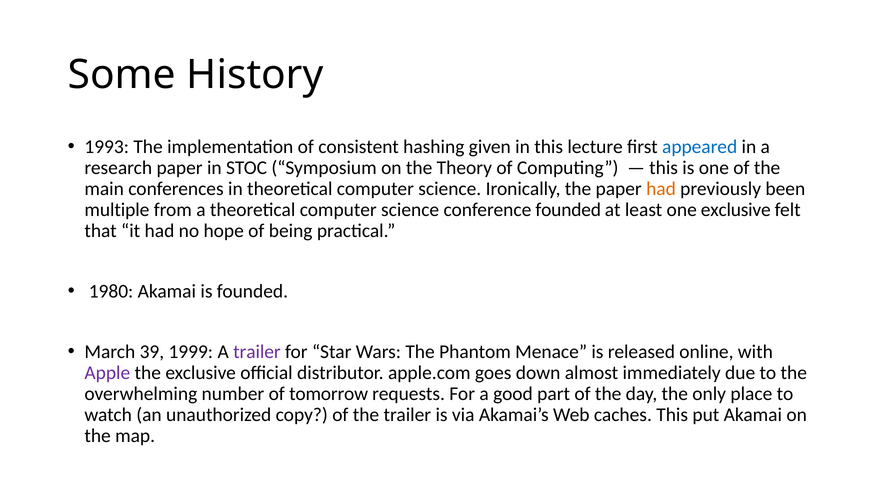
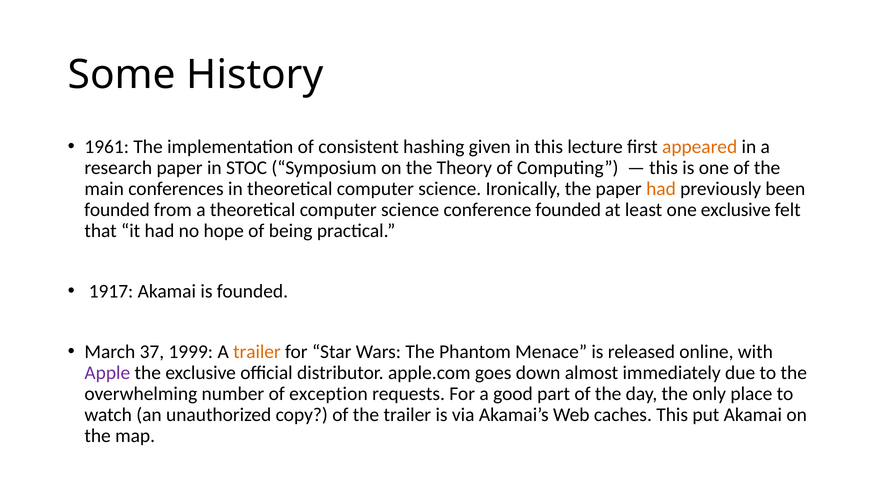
1993: 1993 -> 1961 (107, 147)
appeared colour: blue -> orange (700, 147)
multiple: multiple -> founded (117, 210)
1980: 1980 -> 1917 (111, 291)
39: 39 -> 37 (152, 352)
trailer colour: purple -> orange (257, 352)
tomorrow: tomorrow -> exception (328, 394)
